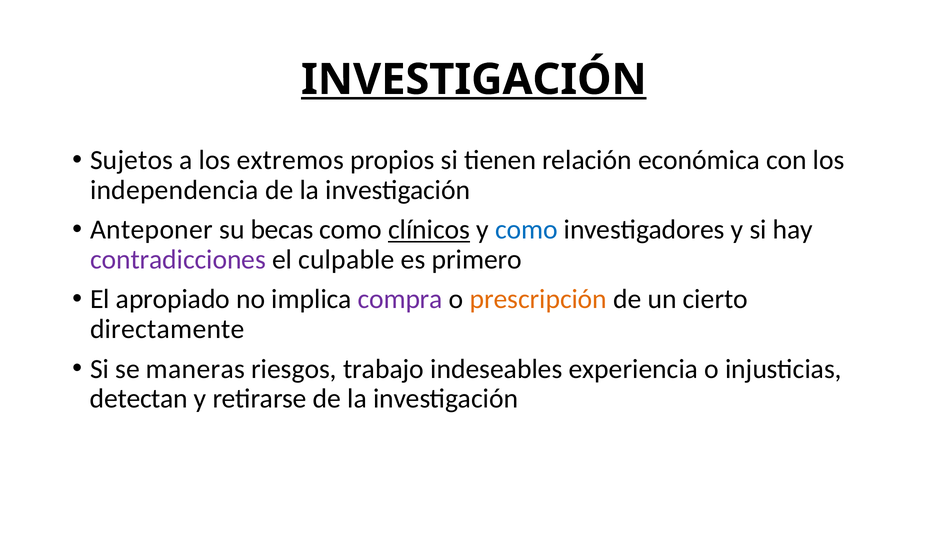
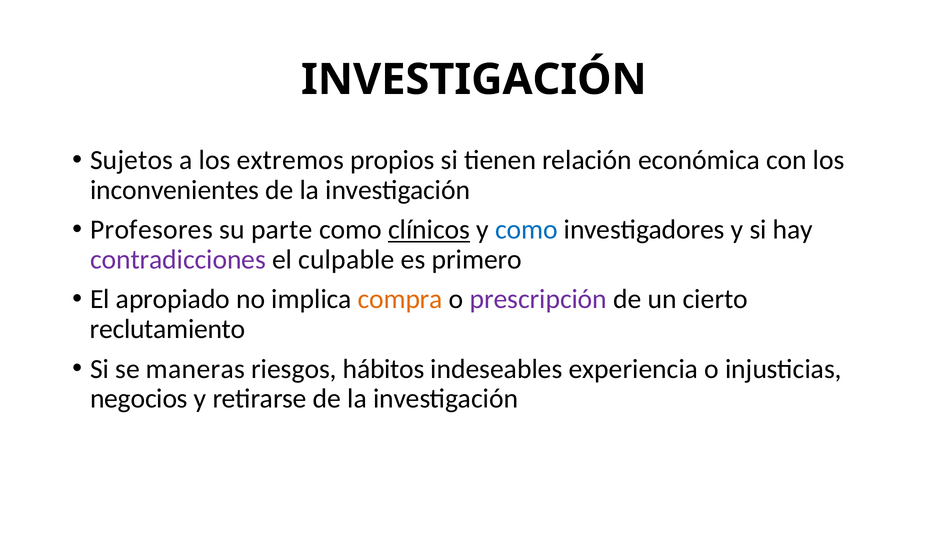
INVESTIGACIÓN underline: present -> none (474, 80)
independencia: independencia -> inconvenientes (175, 190)
Anteponer: Anteponer -> Profesores (151, 230)
becas: becas -> parte (282, 230)
compra colour: purple -> orange (400, 300)
prescripción colour: orange -> purple (538, 300)
directamente: directamente -> reclutamiento (168, 329)
trabajo: trabajo -> hábitos (384, 369)
detectan: detectan -> negocios (139, 399)
